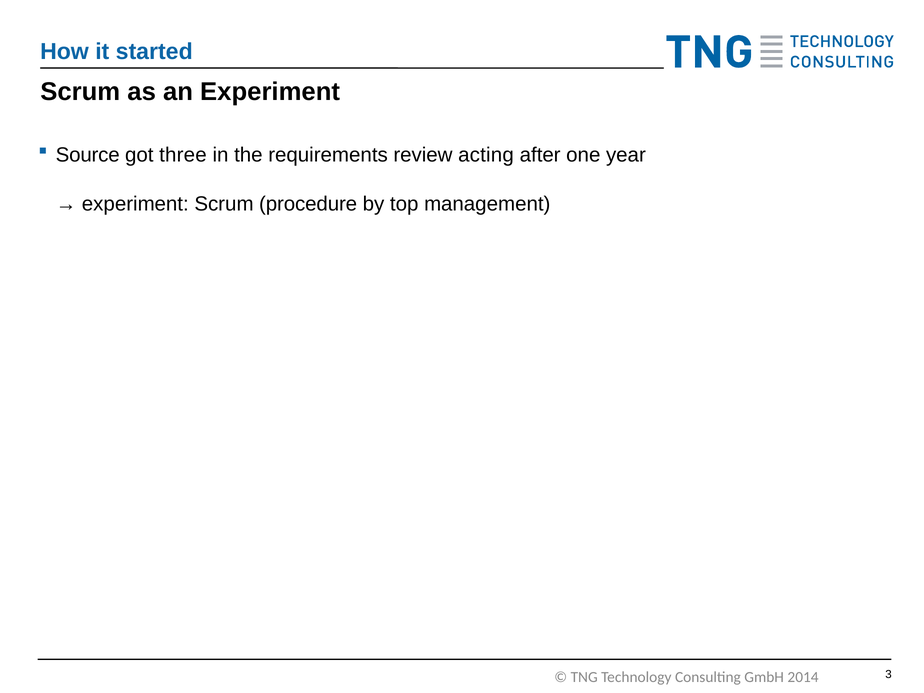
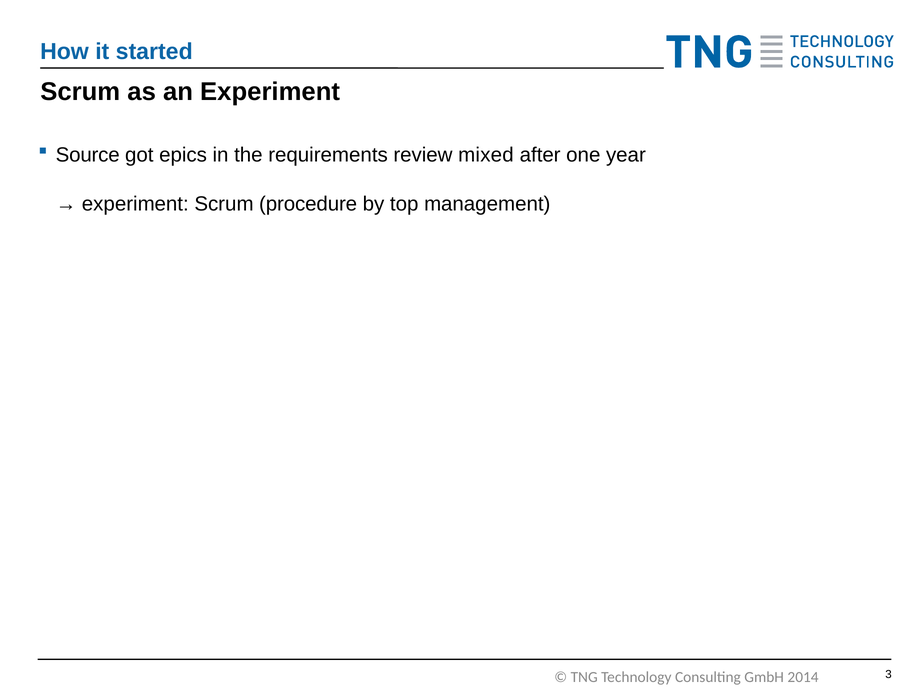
three: three -> epics (183, 155)
acting: acting -> mixed (486, 155)
